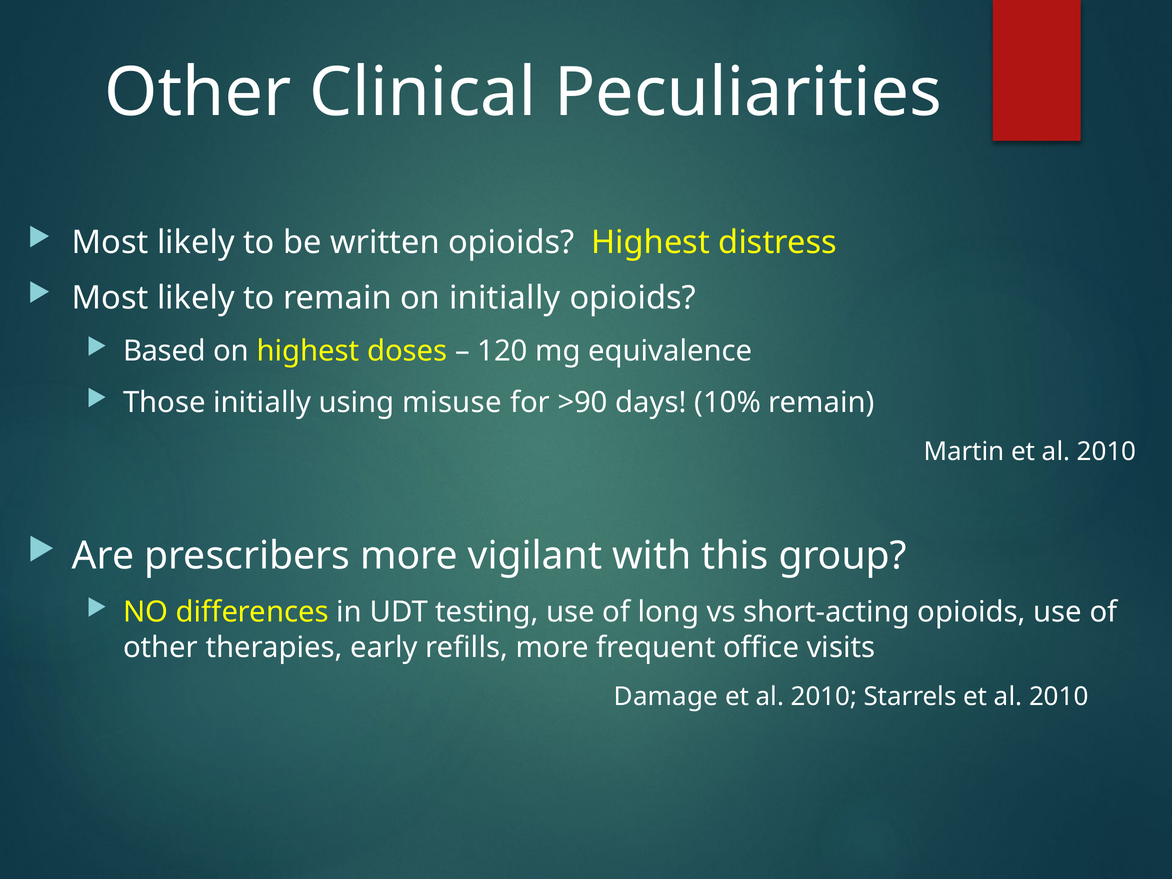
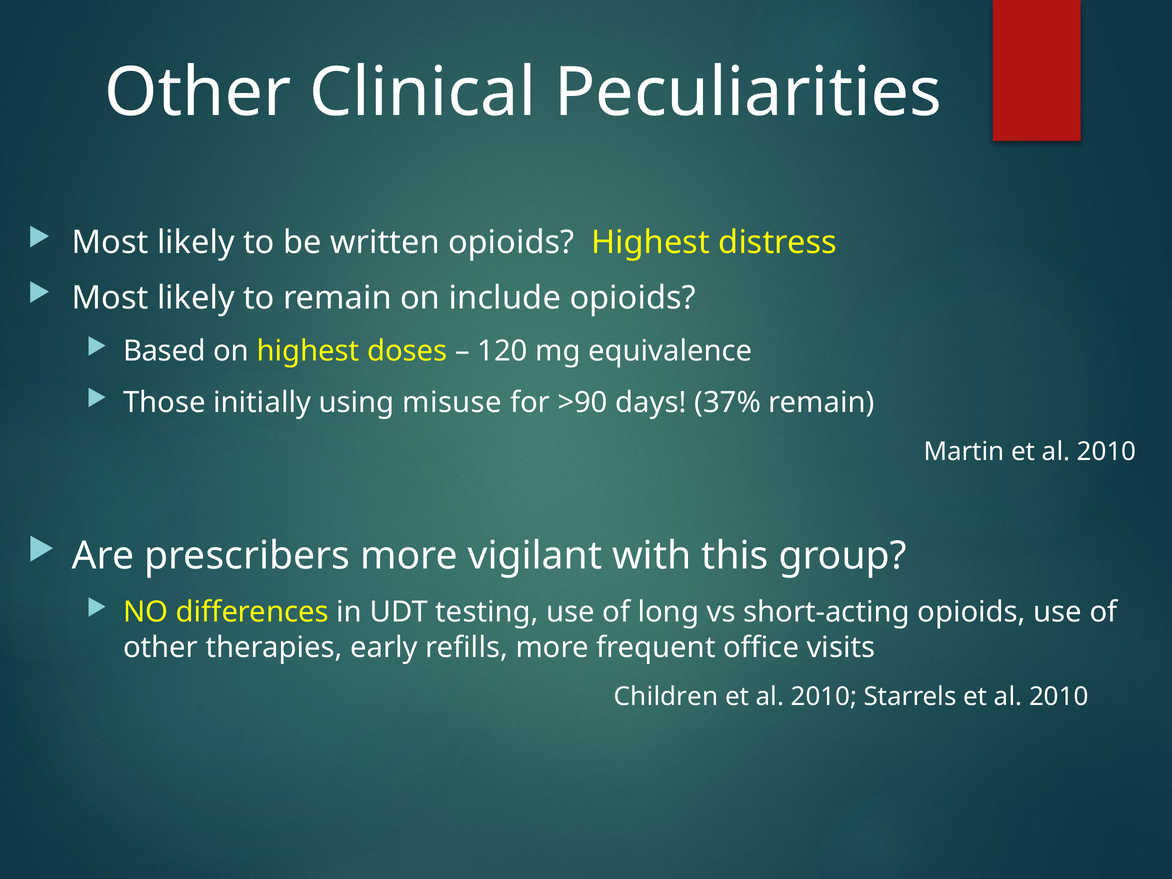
on initially: initially -> include (505, 298)
10%: 10% -> 37% (728, 403)
Damage: Damage -> Children (666, 697)
